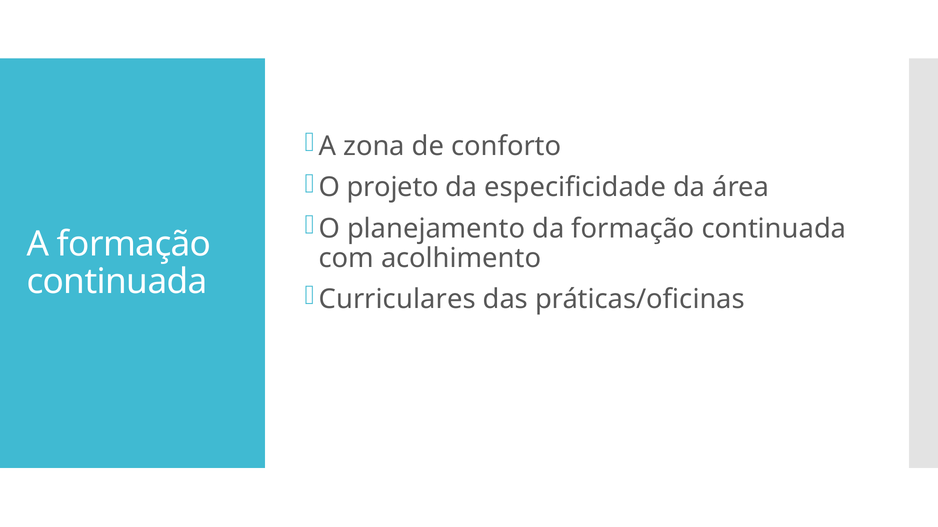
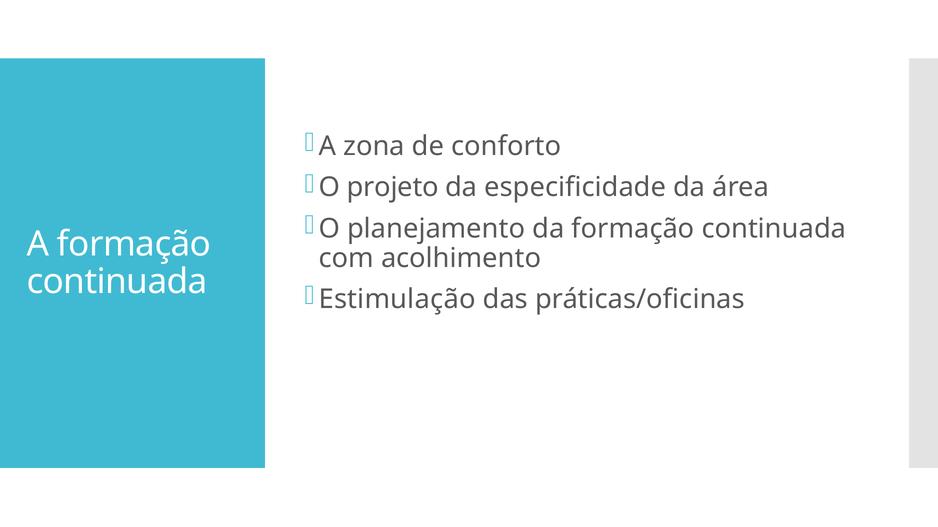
Curriculares: Curriculares -> Estimulação (397, 300)
